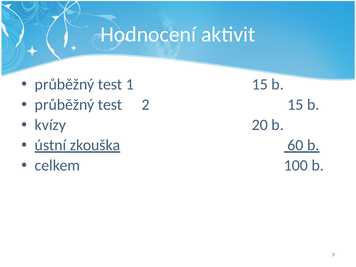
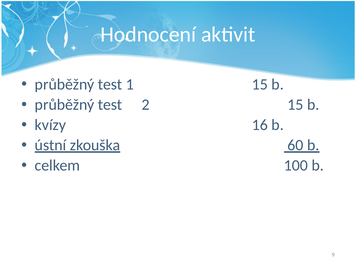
20: 20 -> 16 (260, 125)
